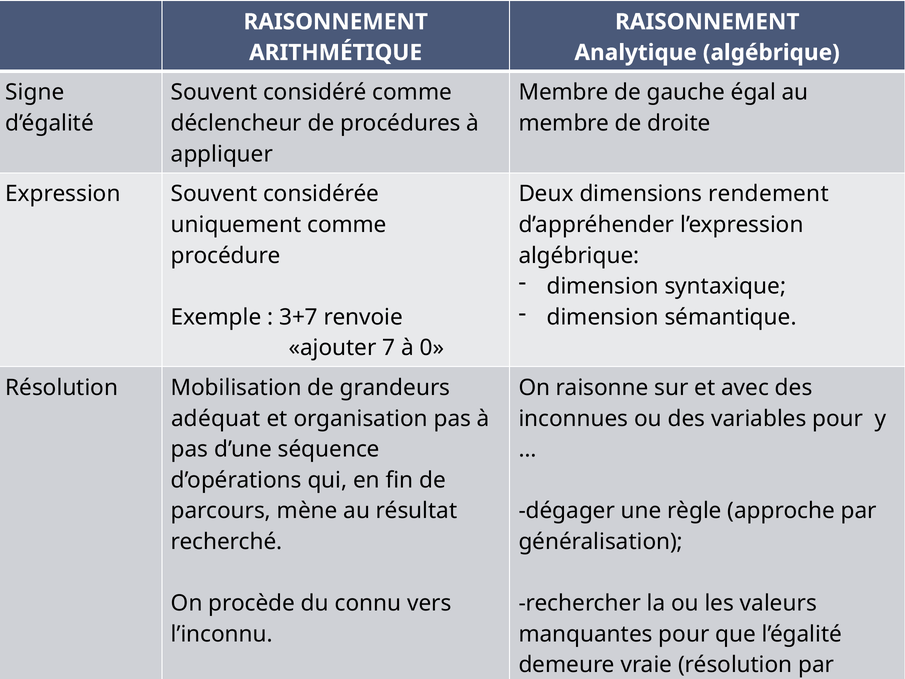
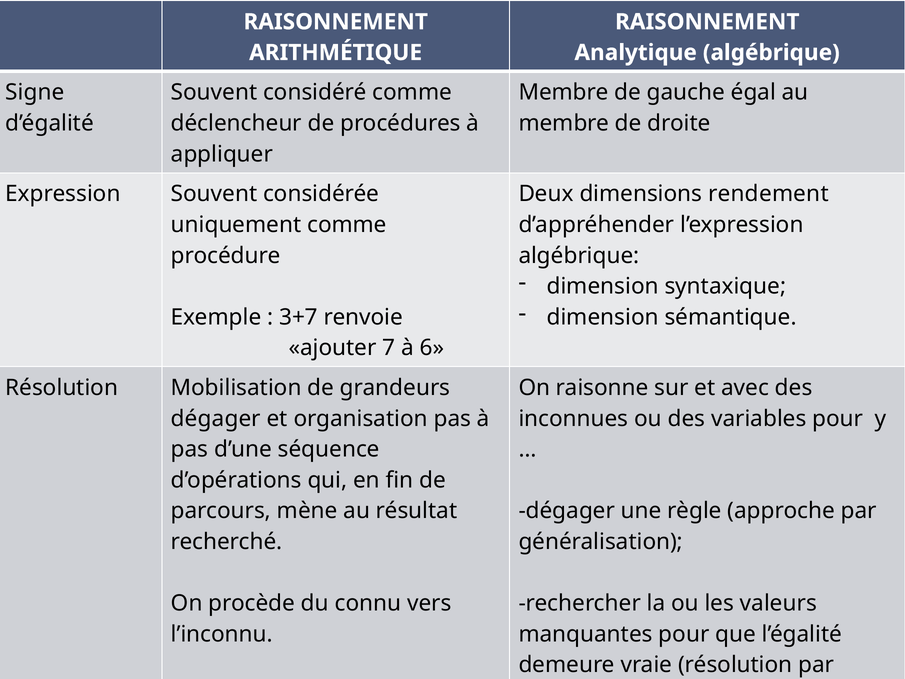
0: 0 -> 6 (432, 348)
adéquat: adéquat -> dégager (216, 418)
